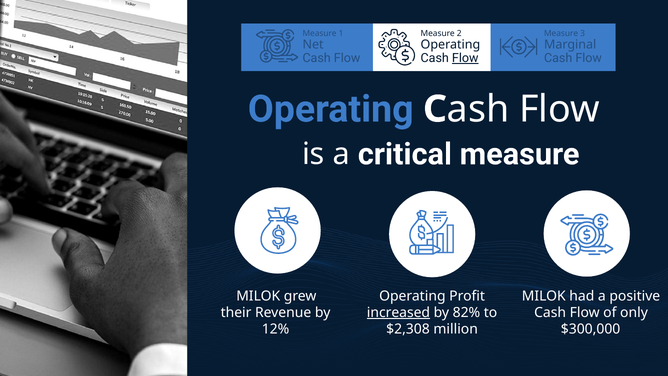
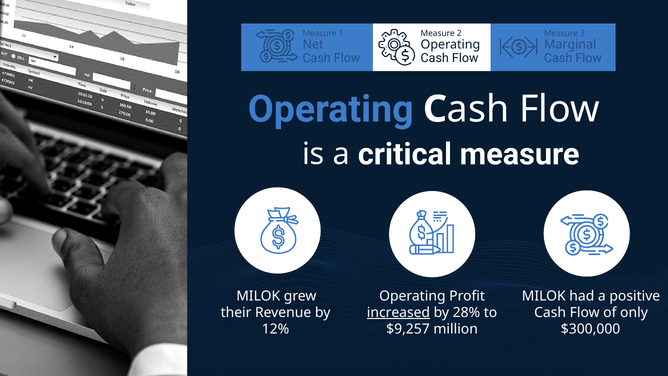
Flow underline: present -> none (465, 58)
82%: 82% -> 28% (466, 312)
$2,308: $2,308 -> $9,257 (408, 329)
